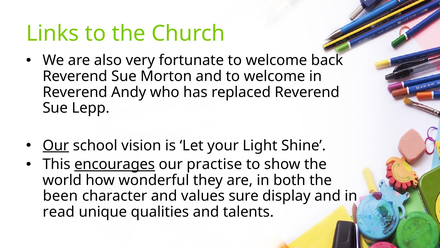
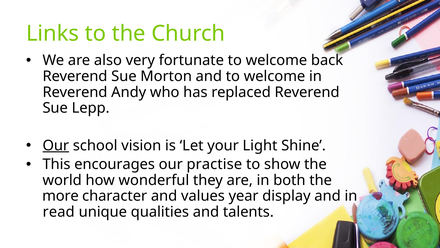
encourages underline: present -> none (115, 164)
been: been -> more (60, 196)
sure: sure -> year (244, 196)
